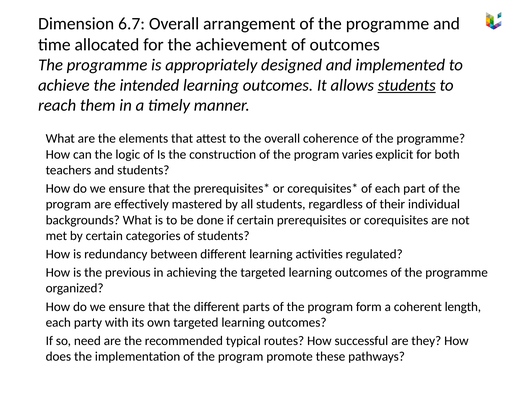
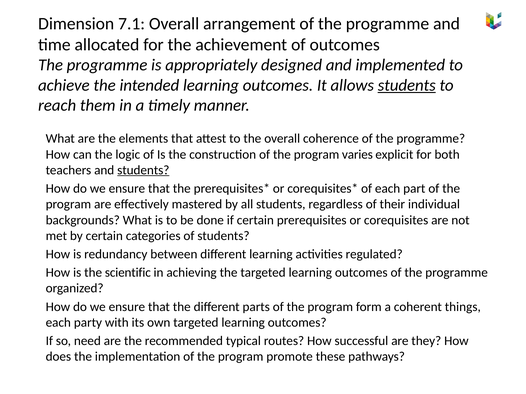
6.7: 6.7 -> 7.1 (132, 24)
students underline: none -> present (143, 170)
previous: previous -> scientific (128, 273)
length: length -> things (463, 307)
